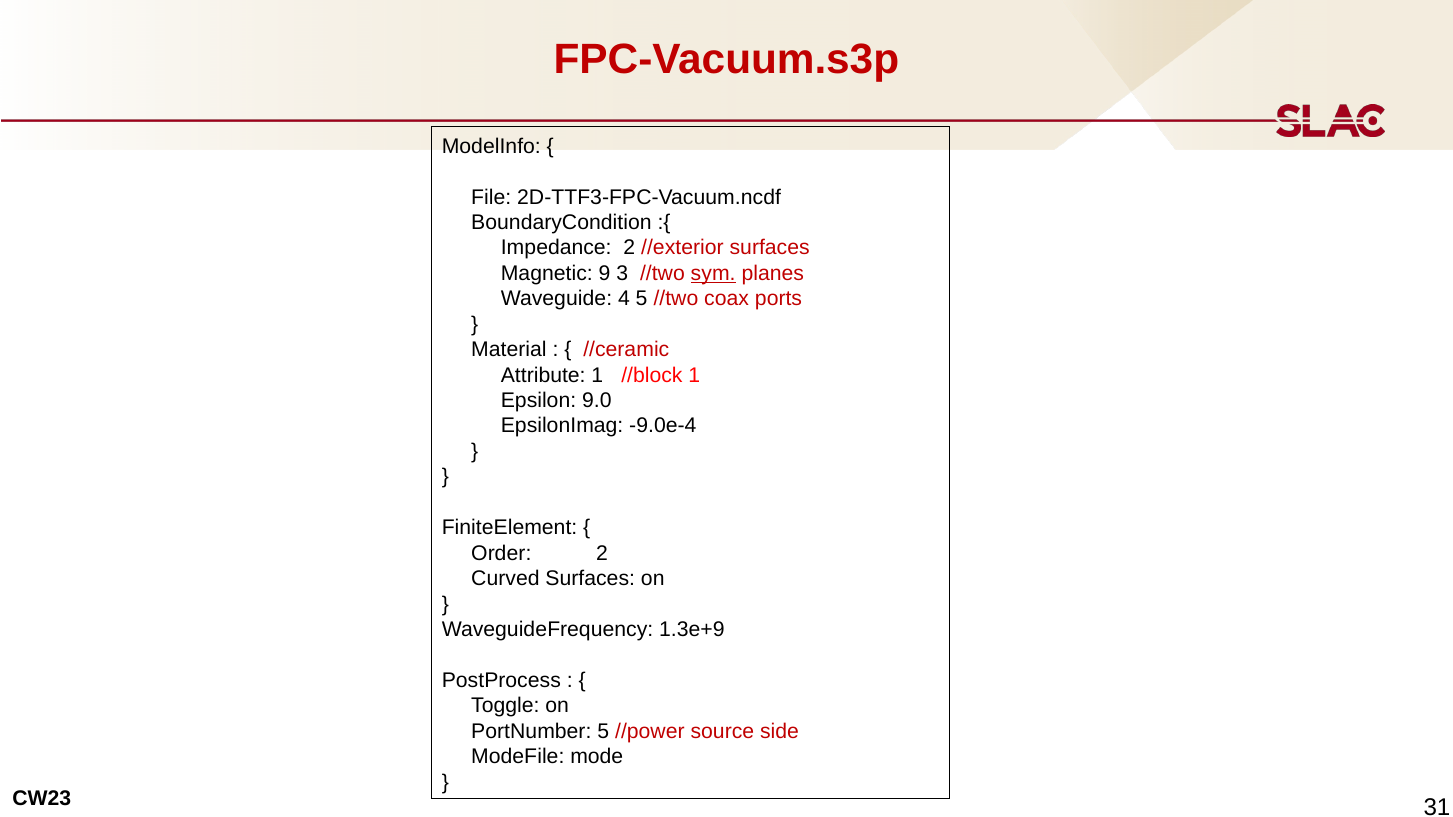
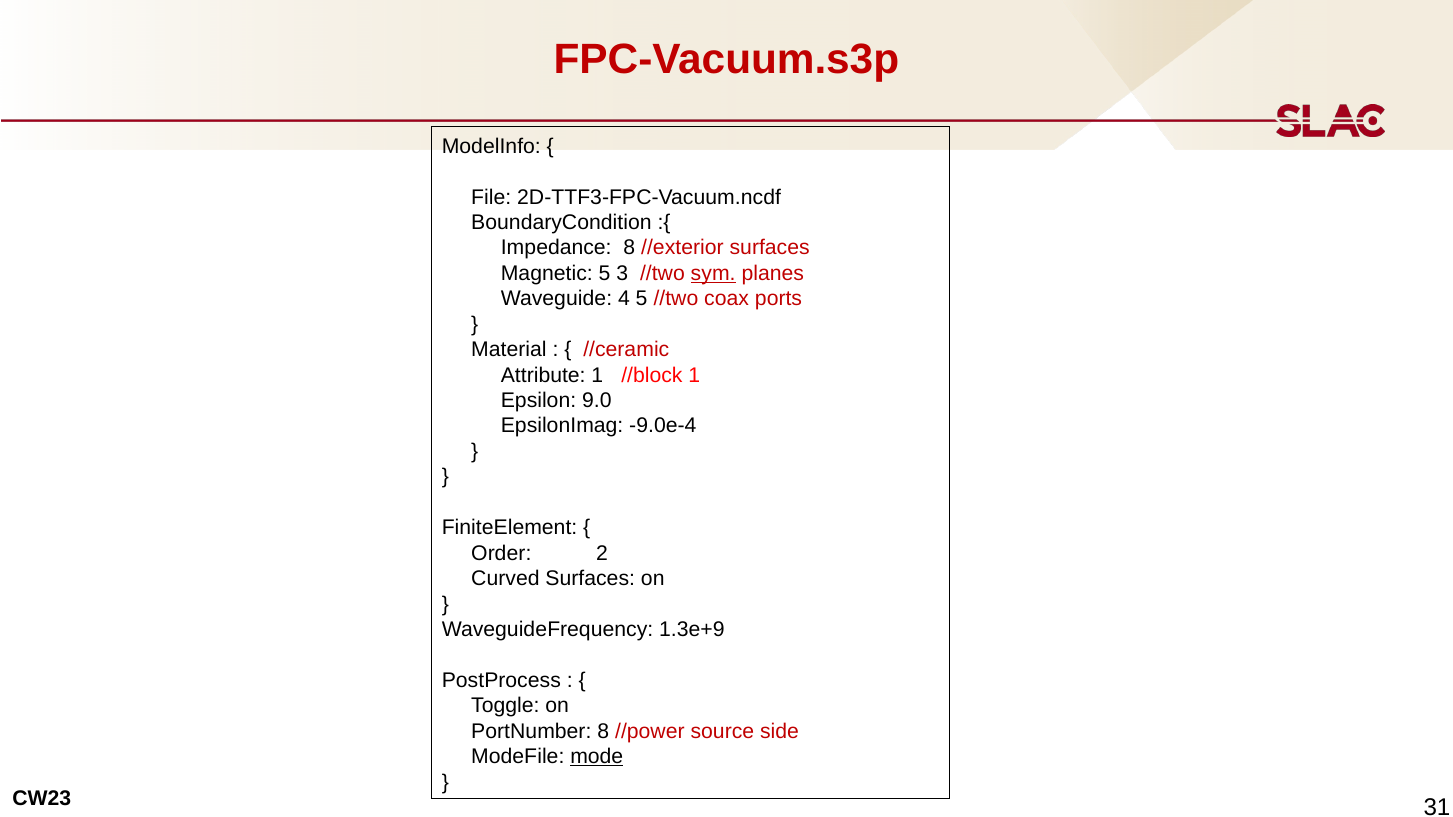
Impedance 2: 2 -> 8 (629, 248)
Magnetic 9: 9 -> 5 (605, 274)
PortNumber 5: 5 -> 8 (603, 731)
mode underline: none -> present (597, 757)
